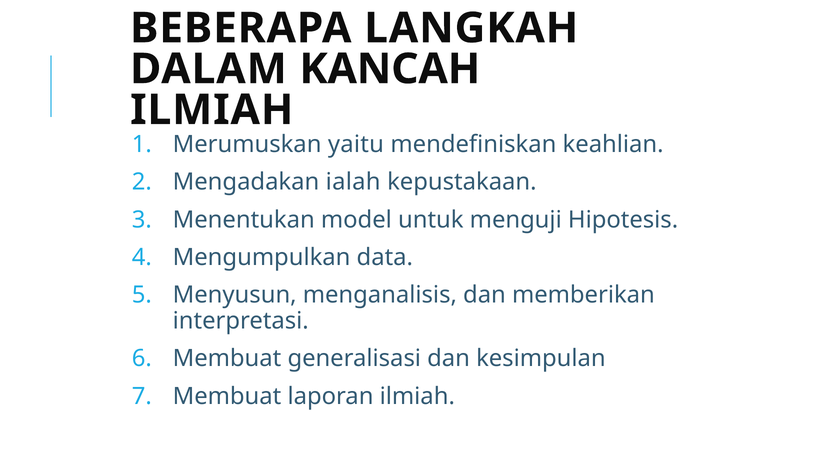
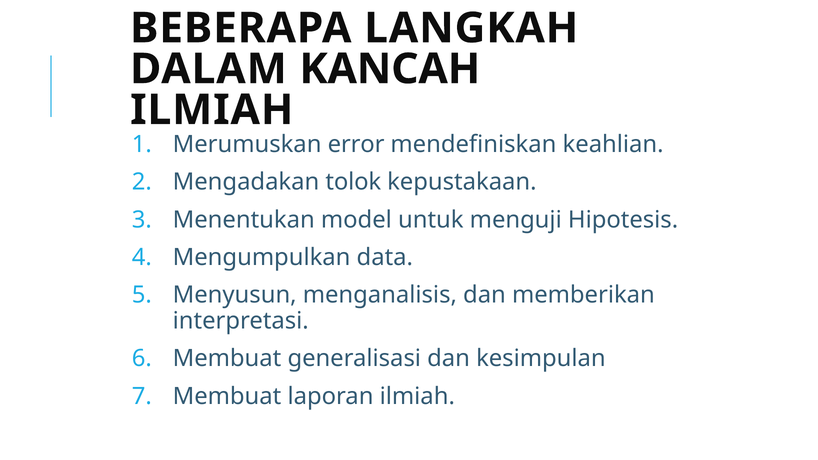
yaitu: yaitu -> error (356, 144)
ialah: ialah -> tolok (353, 182)
